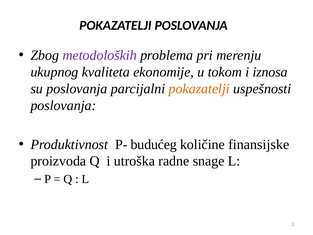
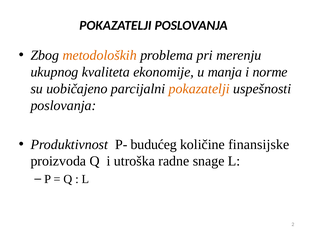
metodoloških colour: purple -> orange (100, 55)
tokom: tokom -> manja (225, 72)
iznosa: iznosa -> norme (270, 72)
su poslovanja: poslovanja -> uobičajeno (77, 89)
